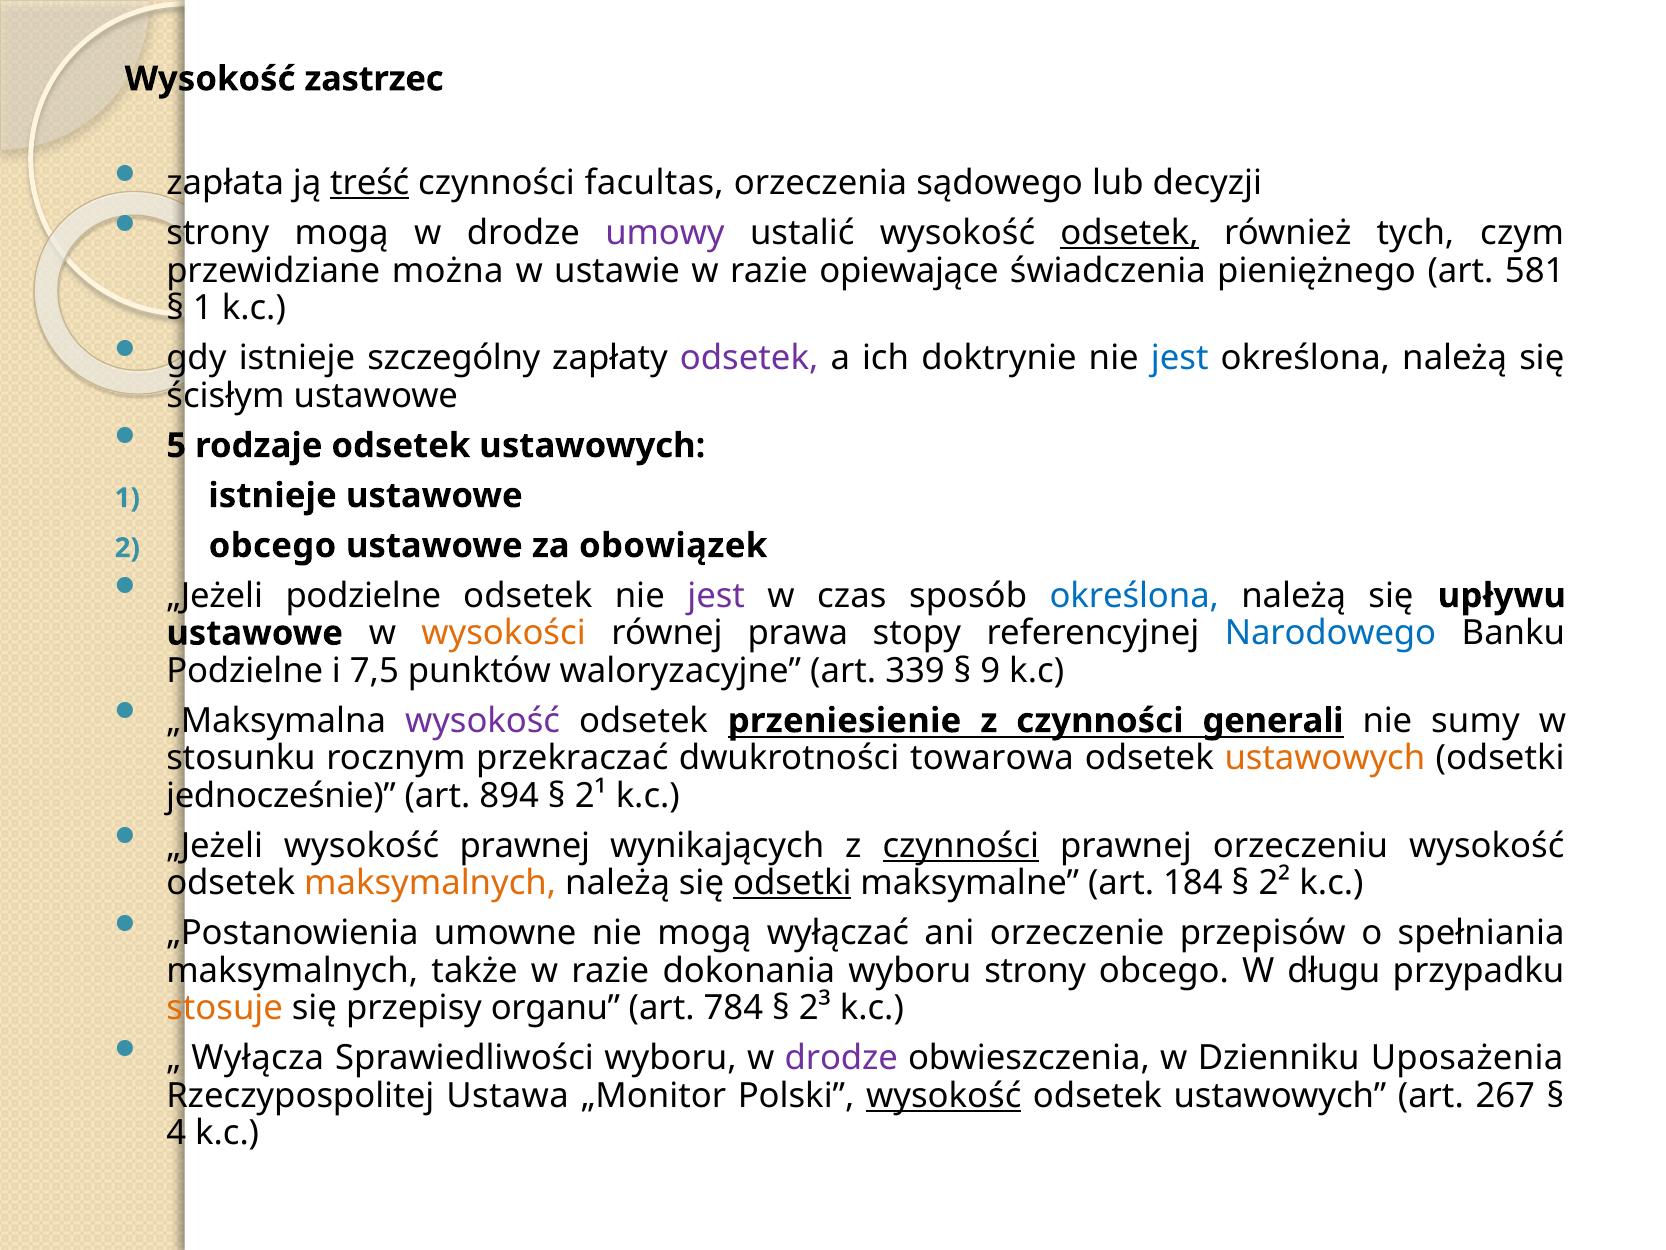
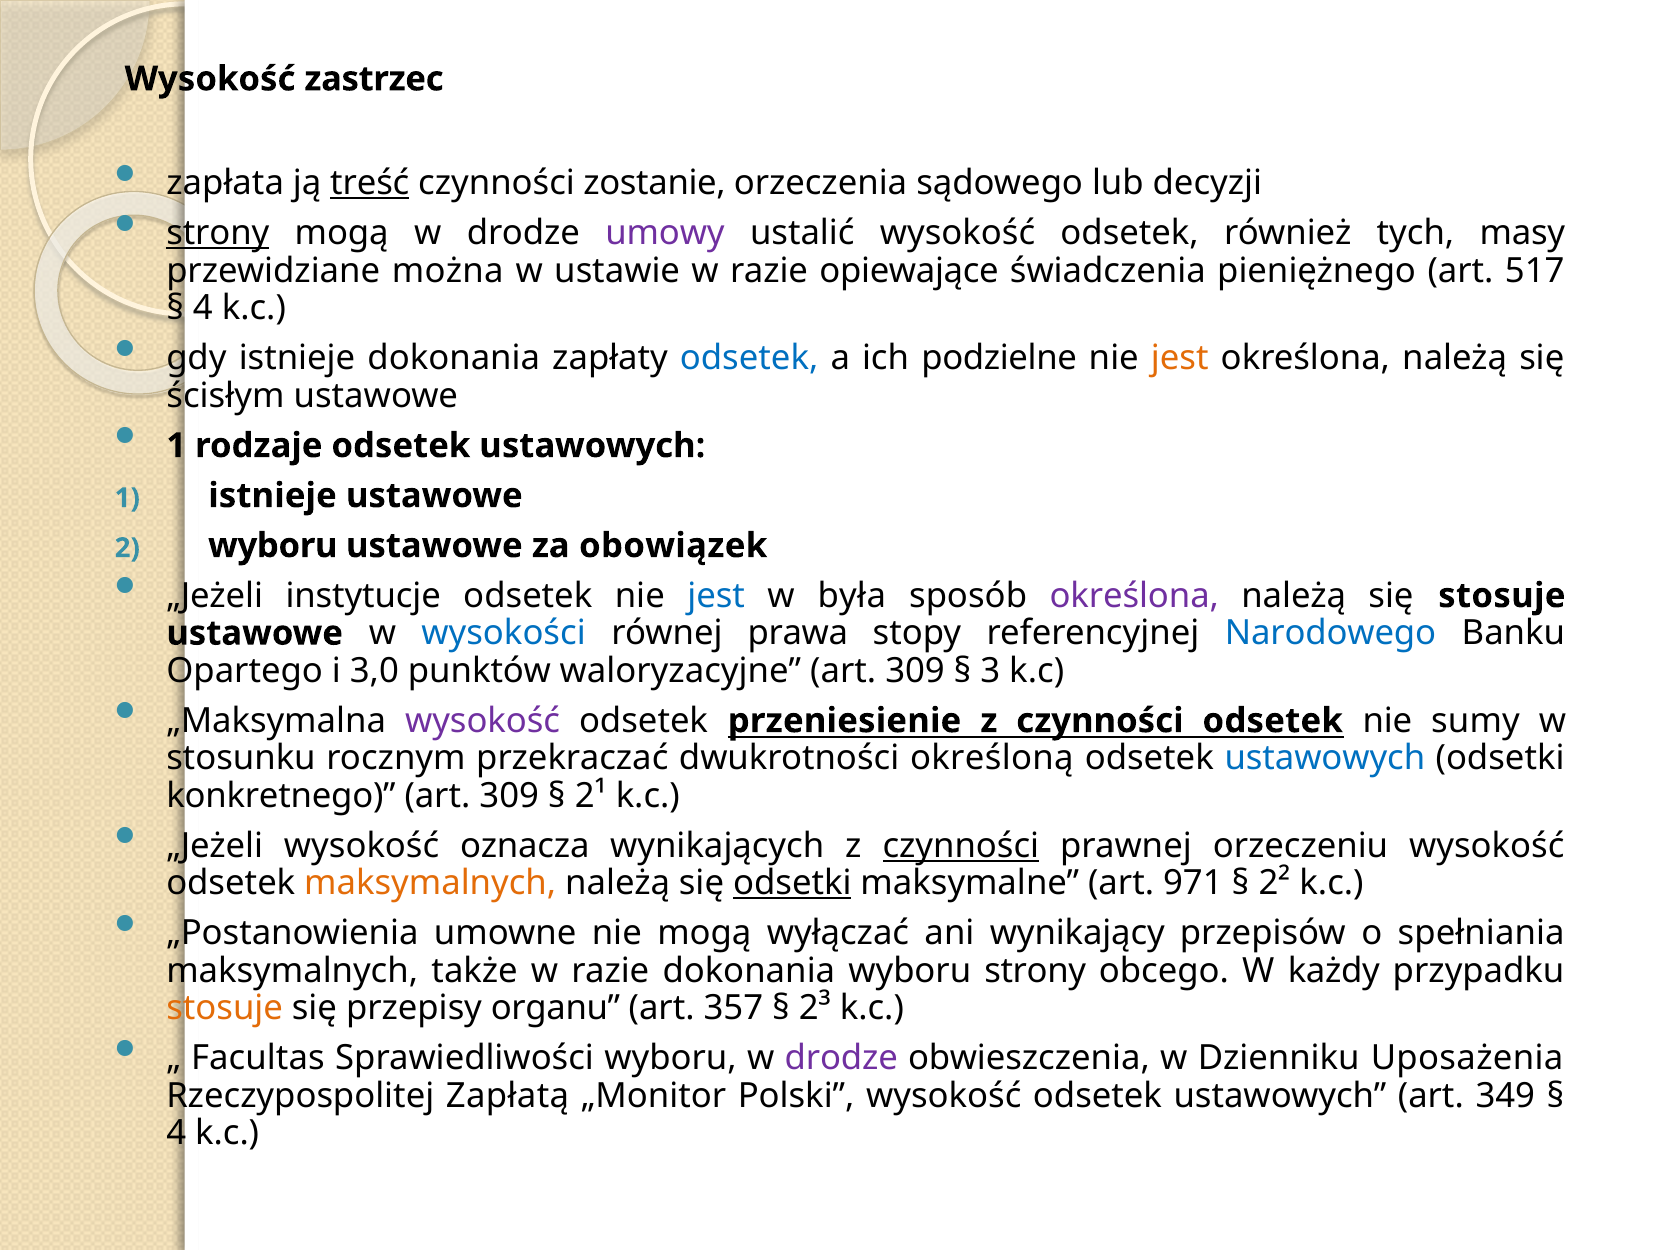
facultas: facultas -> zostanie (655, 183)
strony underline: none -> present (218, 233)
odsetek underline: present -> none (1130, 233)
czym: czym -> masy (1522, 233)
581: 581 -> 517 (1535, 271)
1: 1 -> 4 (203, 308)
istnieje szczególny: szczególny -> dokonania (454, 358)
odsetek colour: purple -> blue (749, 358)
doktrynie: doktrynie -> podzielne (999, 358)
jest colour: blue -> orange (1180, 358)
5: 5 -> 1 (176, 446)
2 obcego: obcego -> wyboru (273, 545)
„Jeżeli podzielne: podzielne -> instytucje (363, 595)
jest colour: purple -> blue (716, 595)
czas: czas -> była (852, 595)
określona colour: blue -> purple (1134, 595)
się upływu: upływu -> stosuje (1502, 595)
wysokości colour: orange -> blue (504, 633)
Podzielne: Podzielne -> Opartego (245, 670)
7,5: 7,5 -> 3,0 (374, 670)
339: 339 -> 309 (915, 670)
9: 9 -> 3 (990, 670)
czynności generali: generali -> odsetek (1273, 720)
towarowa: towarowa -> określoną (992, 758)
ustawowych colour: orange -> blue (1325, 758)
jednocześnie: jednocześnie -> konkretnego (281, 796)
894: 894 -> 309 (509, 796)
wysokość prawnej: prawnej -> oznacza (525, 845)
184: 184 -> 971 (1193, 883)
orzeczenie: orzeczenie -> wynikający (1077, 933)
długu: długu -> każdy (1334, 971)
784: 784 -> 357 (733, 1008)
Wyłącza: Wyłącza -> Facultas (258, 1058)
Ustawa: Ustawa -> Zapłatą (508, 1096)
wysokość underline: present -> none (944, 1096)
267: 267 -> 349 (1505, 1096)
